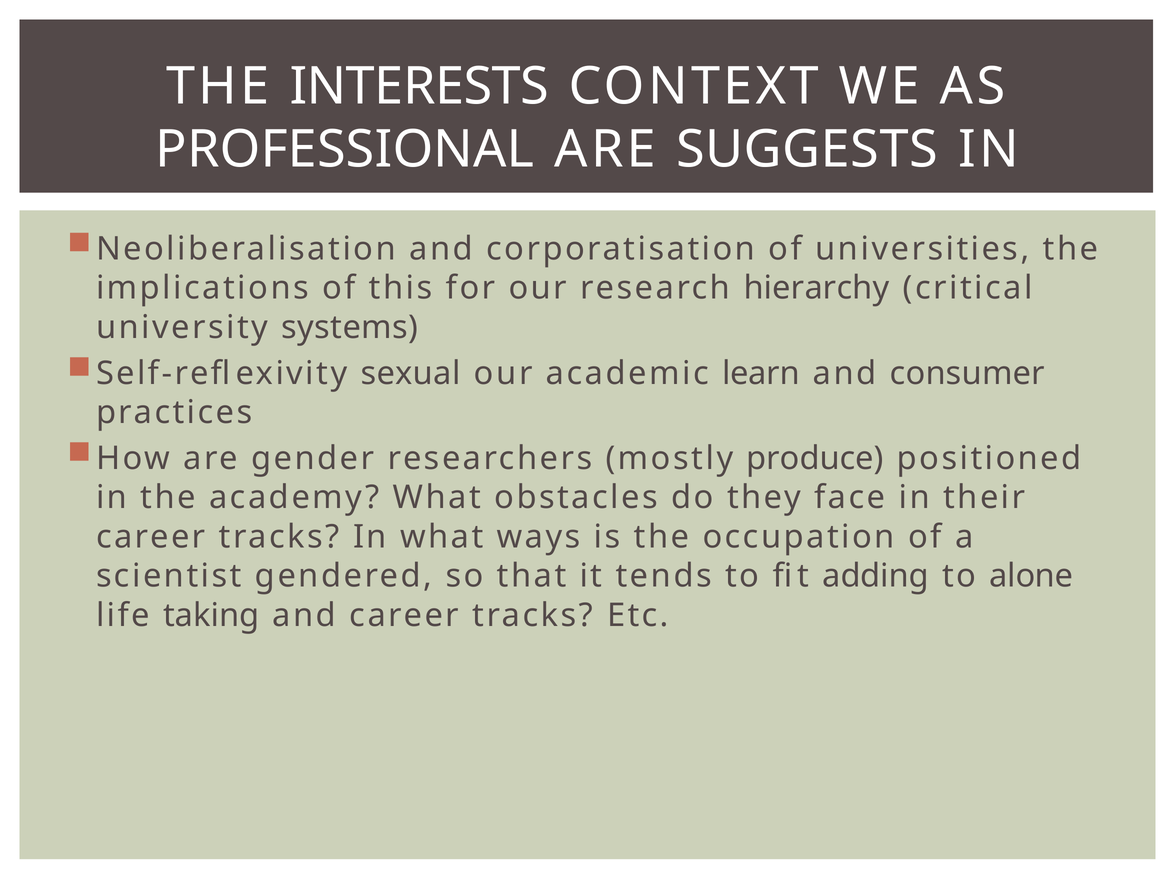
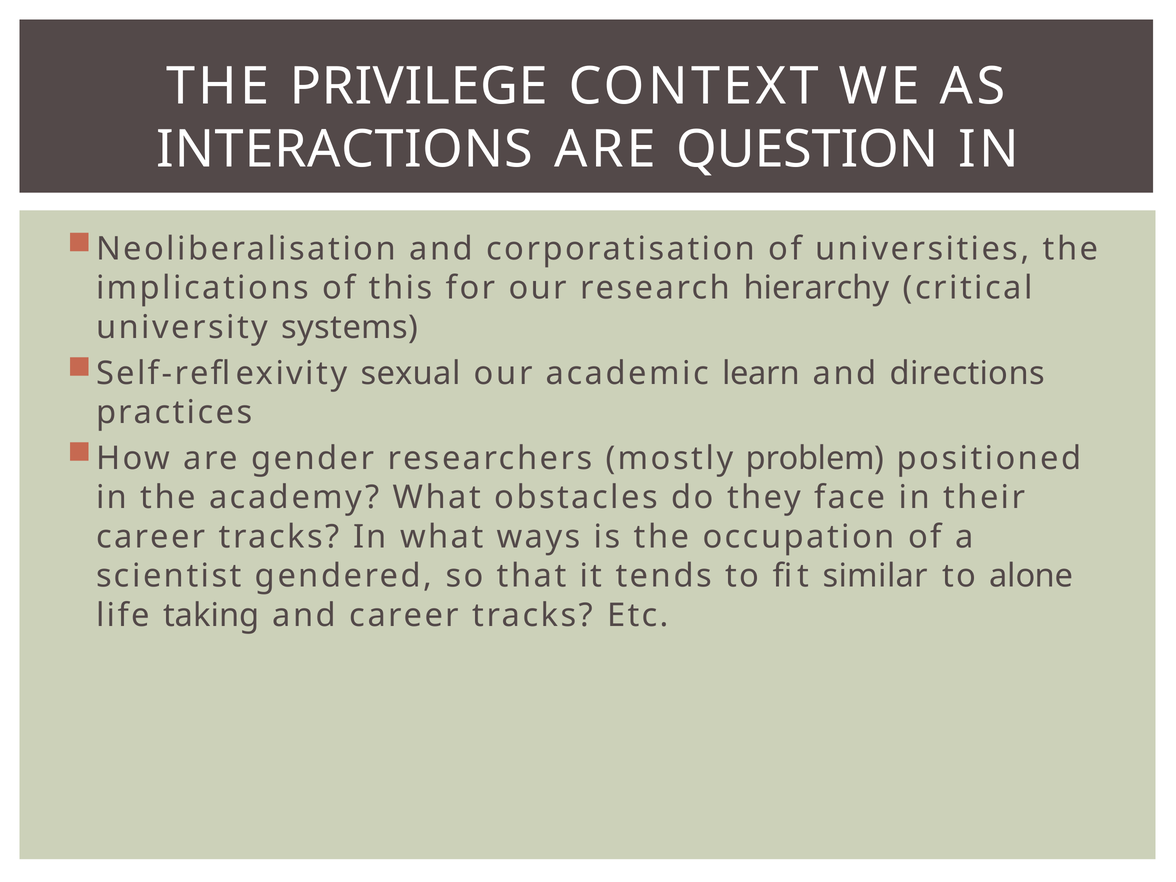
INTERESTS: INTERESTS -> PRIVILEGE (419, 87)
PROFESSIONAL: PROFESSIONAL -> INTERACTIONS (345, 149)
SUGGESTS: SUGGESTS -> QUESTION (807, 149)
consumer: consumer -> directions (967, 373)
produce: produce -> problem (815, 458)
adding: adding -> similar (875, 576)
